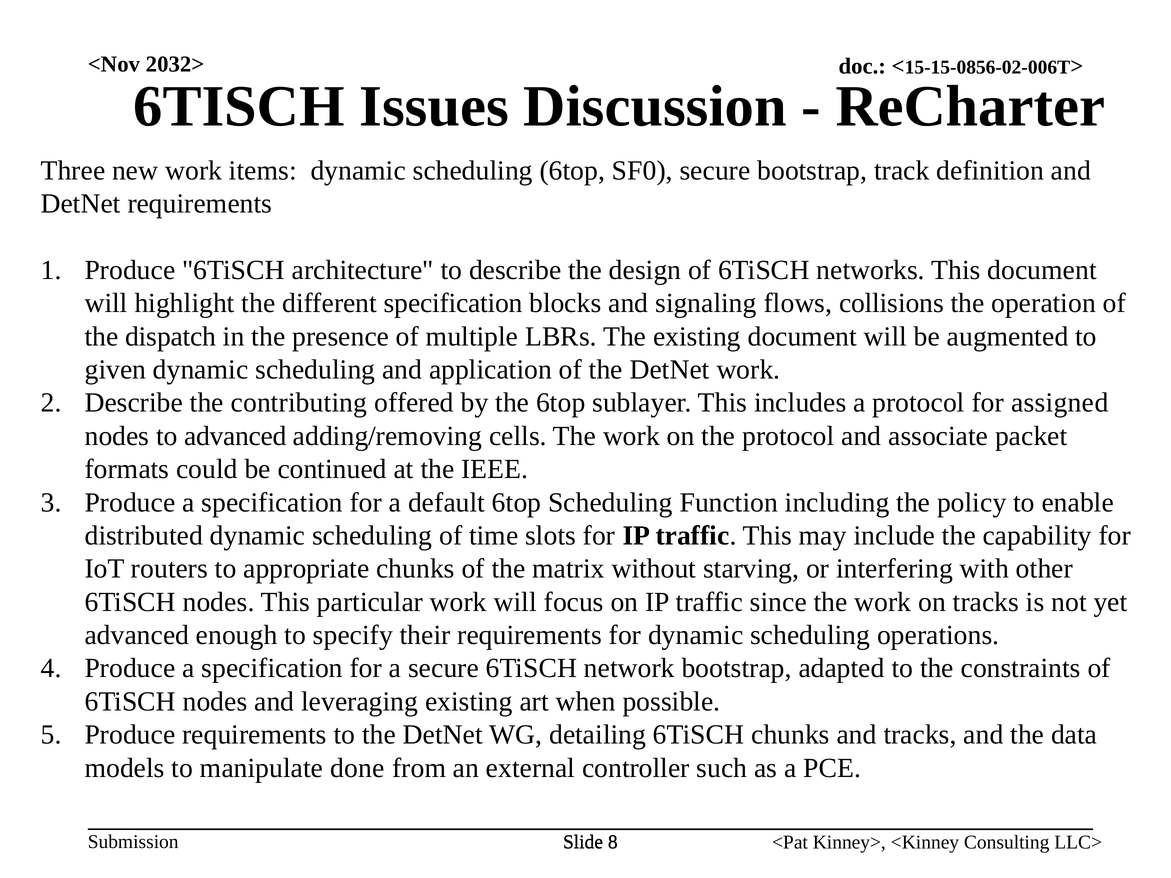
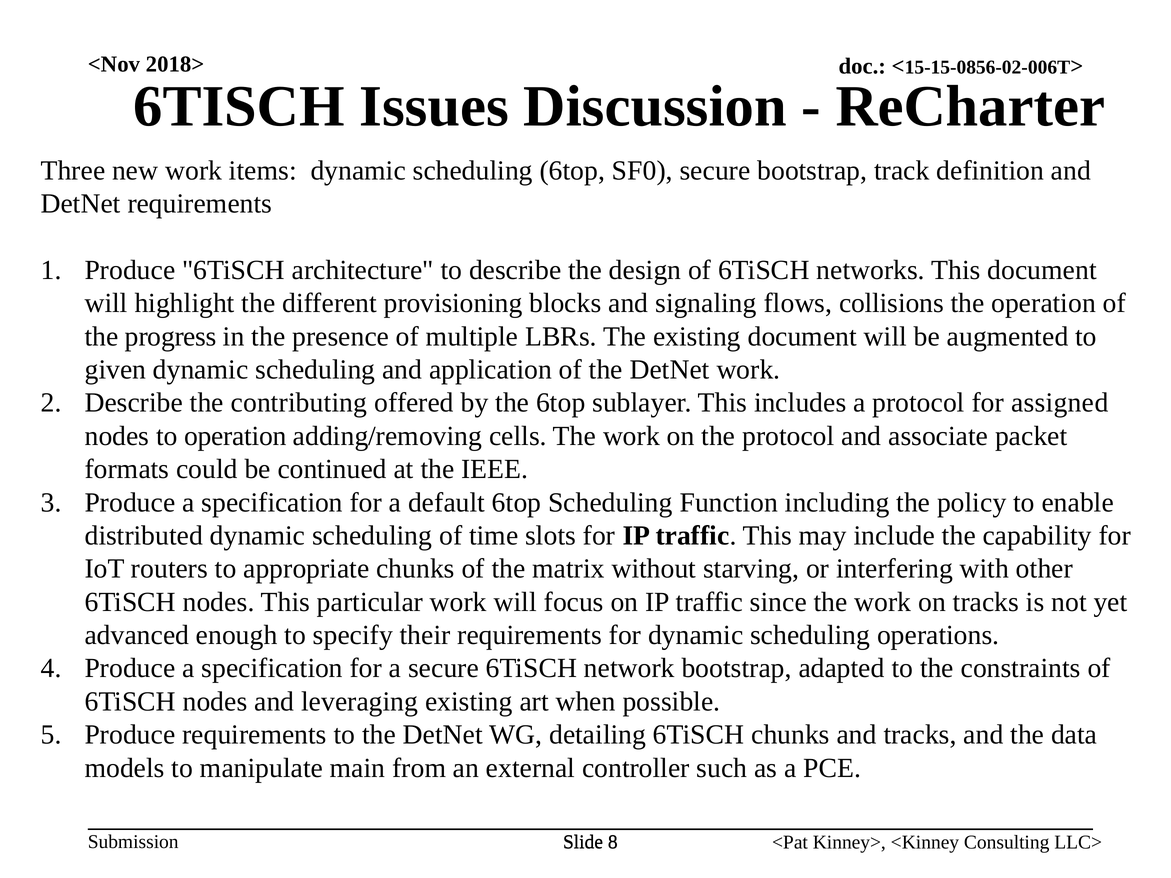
2032>: 2032> -> 2018> (175, 64)
different specification: specification -> provisioning (453, 303)
dispatch: dispatch -> progress (171, 337)
to advanced: advanced -> operation (235, 436)
done: done -> main (358, 768)
